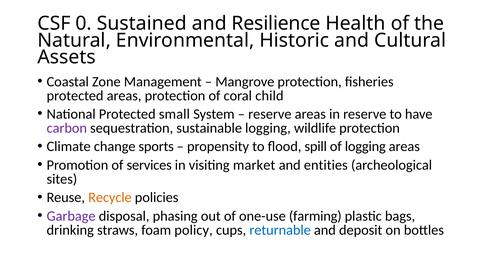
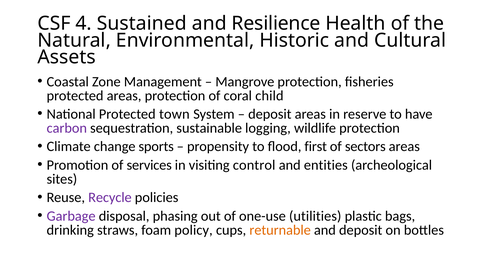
0: 0 -> 4 (84, 24)
small: small -> town (174, 114)
reserve: reserve -> deposit (270, 114)
spill: spill -> first (316, 147)
of logging: logging -> sectors (365, 147)
market: market -> control (254, 165)
Recycle colour: orange -> purple (110, 198)
farming: farming -> utilities (315, 216)
returnable colour: blue -> orange (280, 230)
